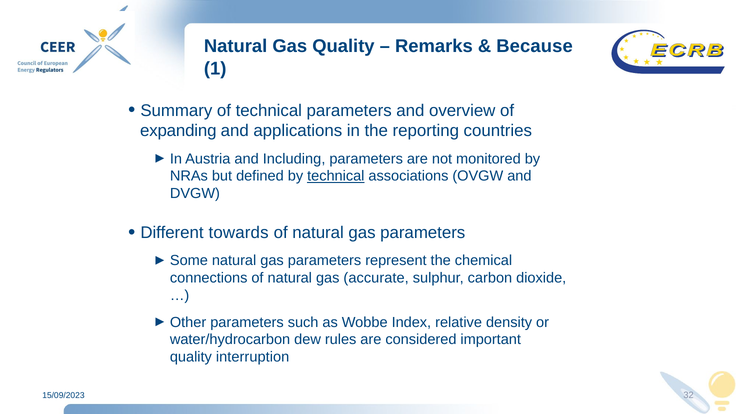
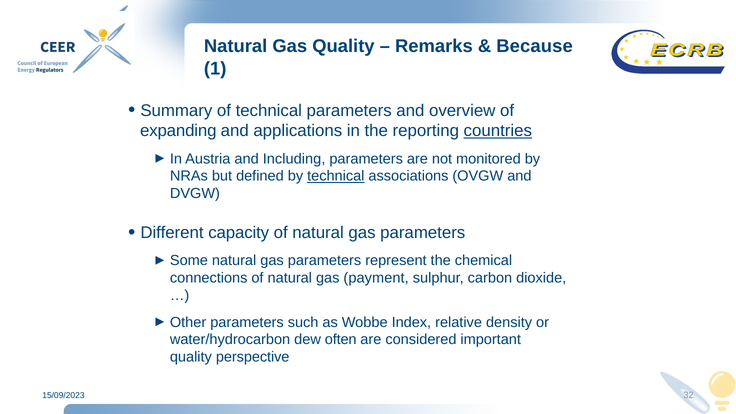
countries underline: none -> present (498, 131)
towards: towards -> capacity (239, 233)
accurate: accurate -> payment (376, 278)
rules: rules -> often (341, 340)
interruption: interruption -> perspective (253, 357)
